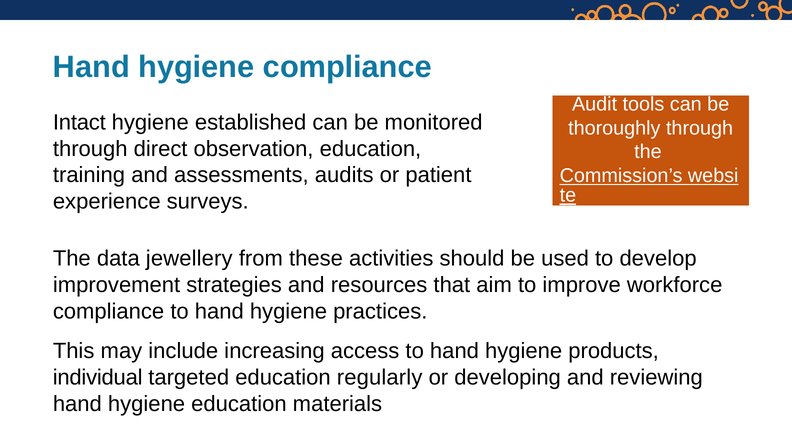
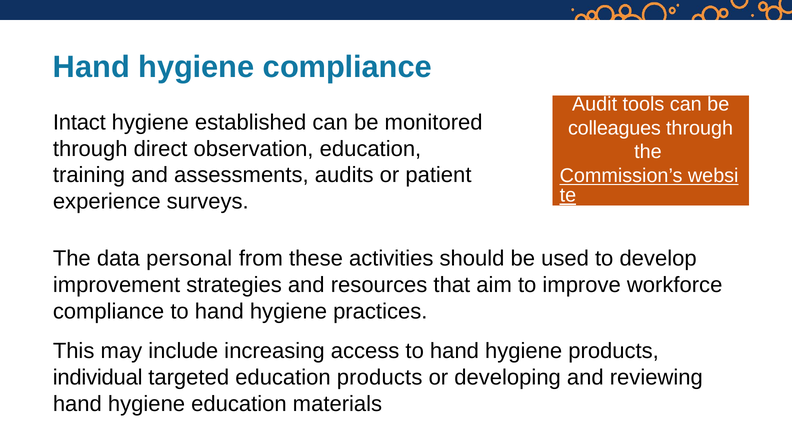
thoroughly: thoroughly -> colleagues (614, 128)
jewellery: jewellery -> personal (189, 258)
education regularly: regularly -> products (380, 377)
